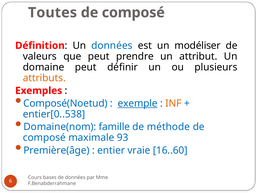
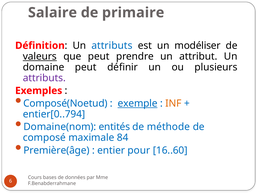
Toutes: Toutes -> Salaire (52, 13)
composé: composé -> primaire (133, 13)
Un données: données -> attributs (112, 46)
valeurs underline: none -> present (40, 56)
attributs colour: orange -> purple (44, 78)
entier[0..538: entier[0..538 -> entier[0..794 (54, 114)
famille: famille -> entités (114, 127)
93: 93 -> 84 (123, 137)
vraie: vraie -> pour (139, 150)
